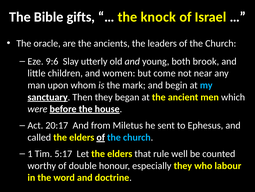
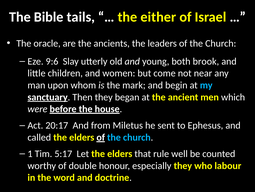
gifts: gifts -> tails (81, 17)
knock: knock -> either (158, 17)
